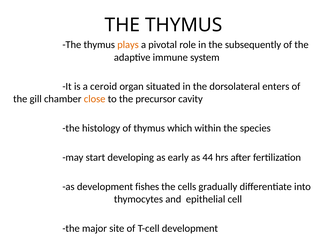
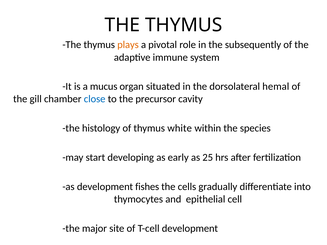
ceroid: ceroid -> mucus (104, 87)
enters: enters -> hemal (276, 87)
close colour: orange -> blue (95, 99)
which: which -> white (180, 128)
44: 44 -> 25 (208, 157)
